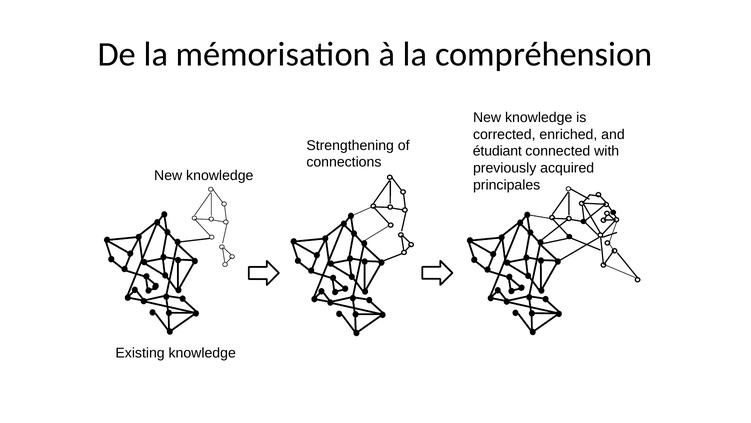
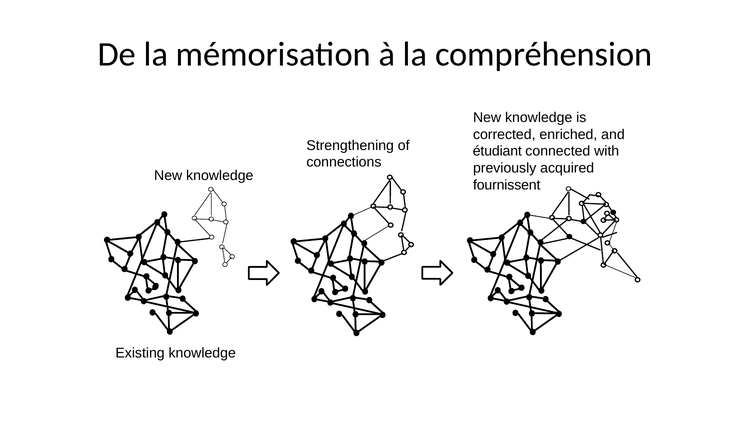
principales: principales -> fournissent (507, 185)
